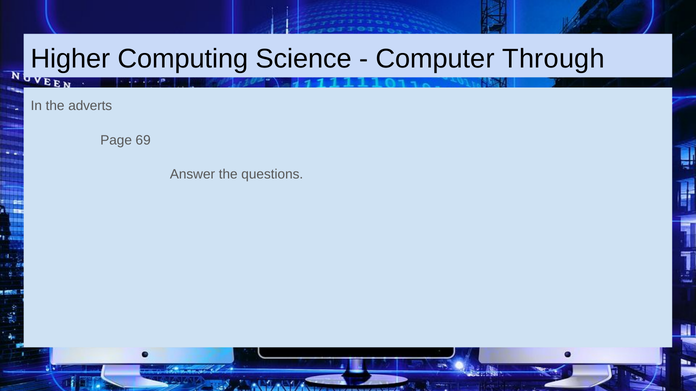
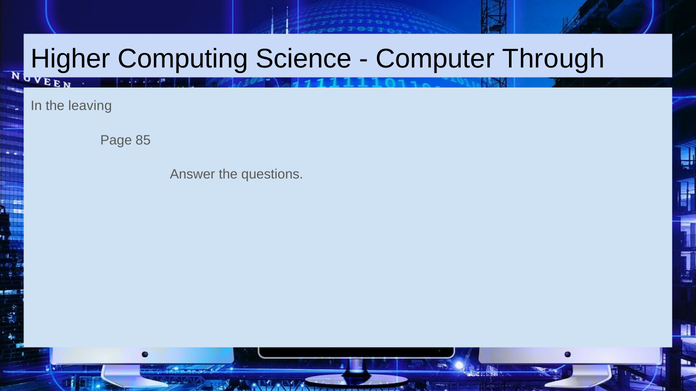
adverts: adverts -> leaving (90, 106)
69: 69 -> 85 (143, 140)
